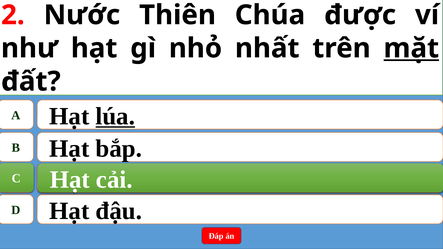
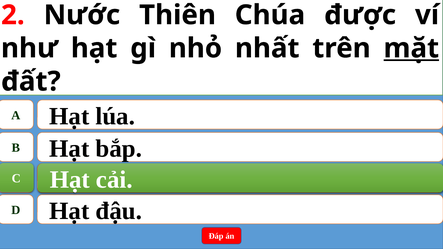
lúa underline: present -> none (115, 116)
